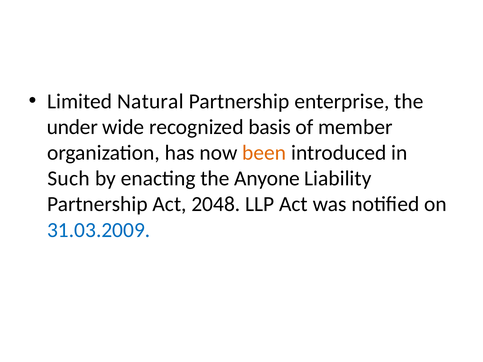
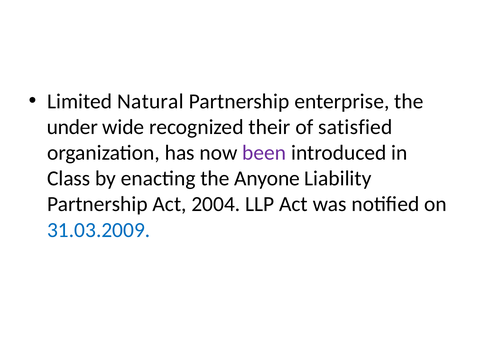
basis: basis -> their (269, 127)
member: member -> satisfied (355, 127)
been colour: orange -> purple (264, 153)
Such: Such -> Class (69, 179)
2048: 2048 -> 2004 (216, 204)
